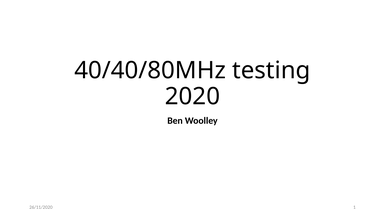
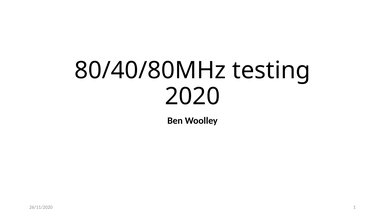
40/40/80MHz: 40/40/80MHz -> 80/40/80MHz (150, 70)
